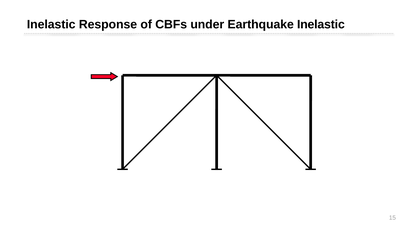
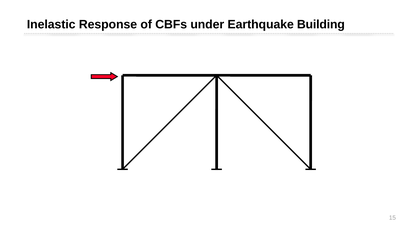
Earthquake Inelastic: Inelastic -> Building (321, 25)
